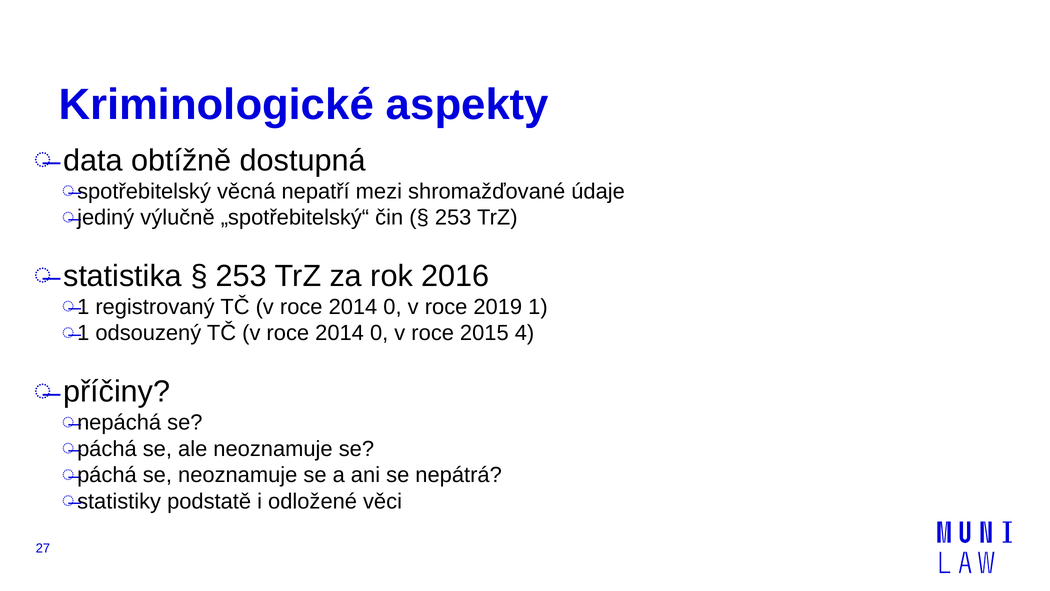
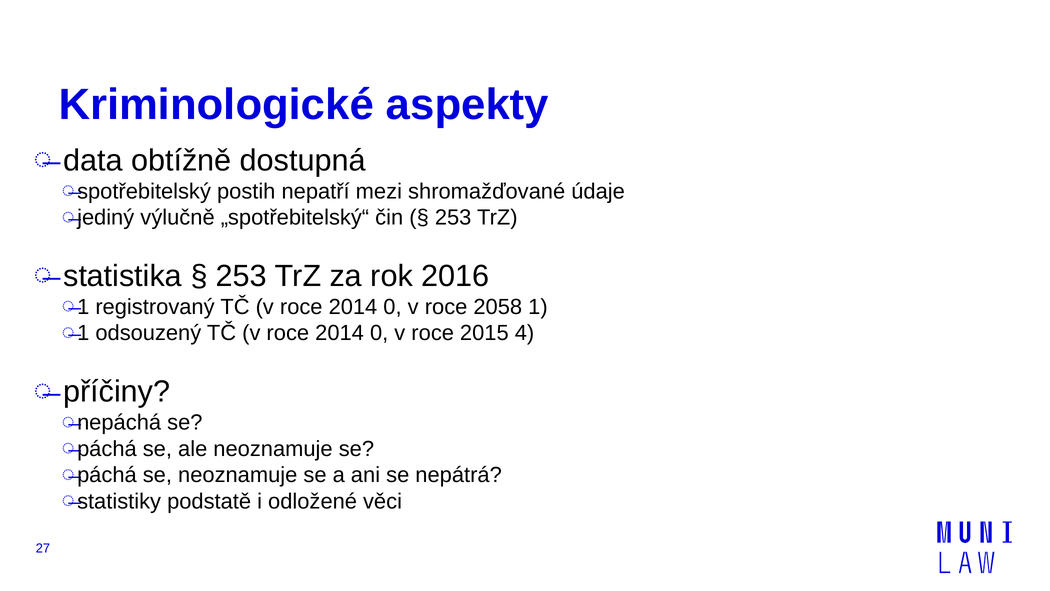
věcná: věcná -> postih (246, 191)
2019: 2019 -> 2058 (498, 307)
